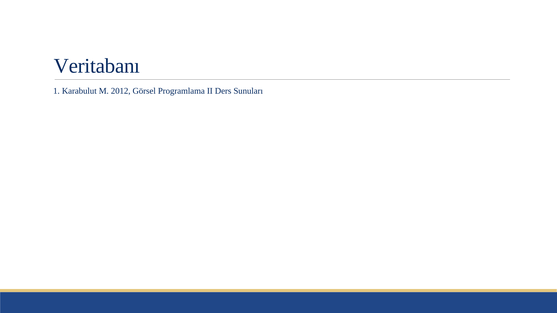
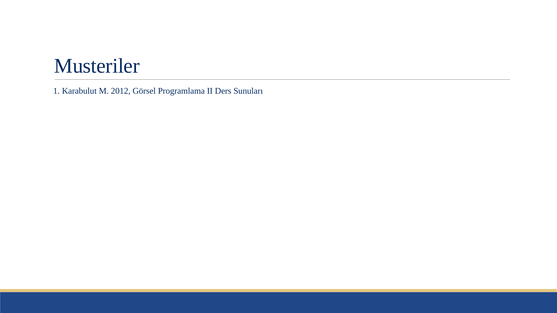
Veritabanı: Veritabanı -> Musteriler (97, 66)
